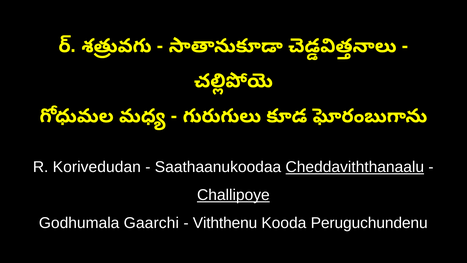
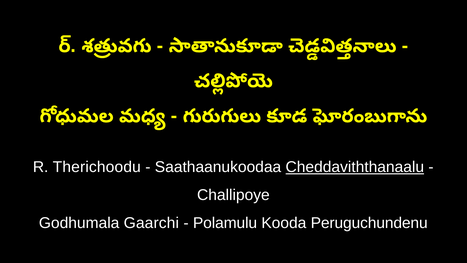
Korivedudan: Korivedudan -> Therichoodu (97, 167)
Challipoye underline: present -> none (233, 195)
Viththenu: Viththenu -> Polamulu (225, 223)
